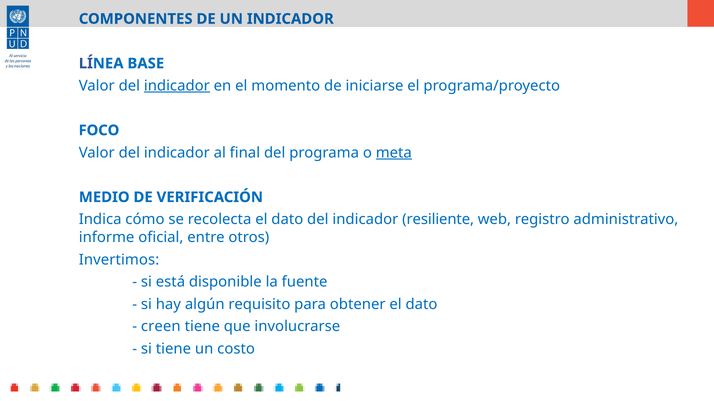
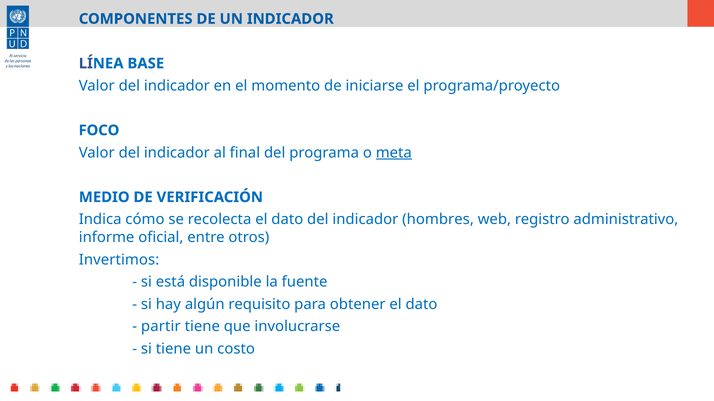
indicador underline: present -> none (177, 86)
resiliente: resiliente -> hombres (438, 220)
creen: creen -> partir (161, 327)
